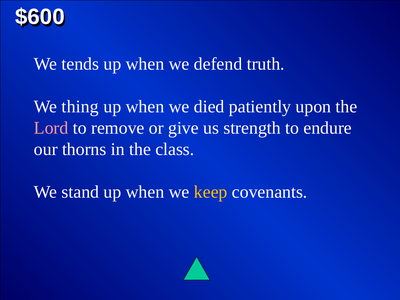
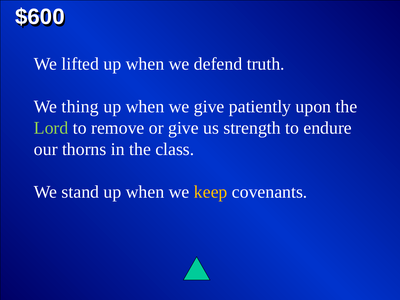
tends: tends -> lifted (80, 64)
we died: died -> give (209, 107)
Lord colour: pink -> light green (51, 128)
